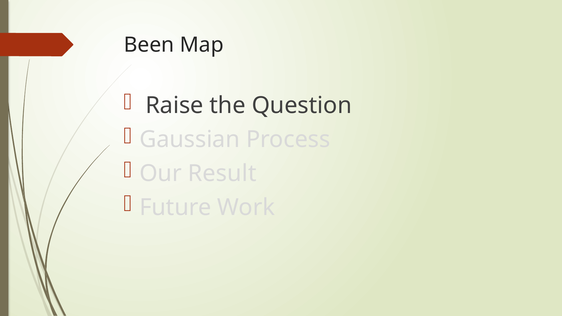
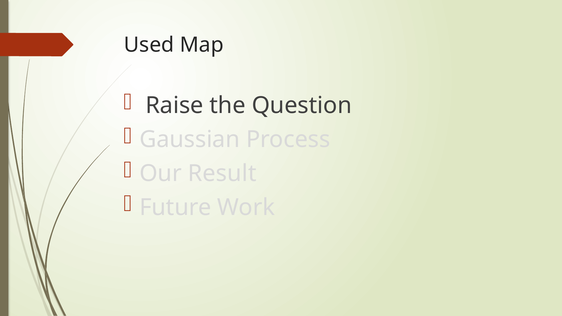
Been: Been -> Used (149, 45)
